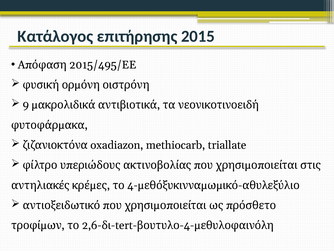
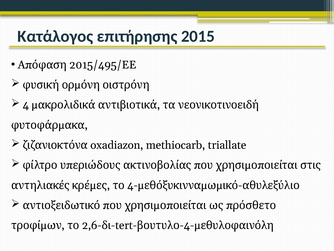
9: 9 -> 4 (26, 105)
